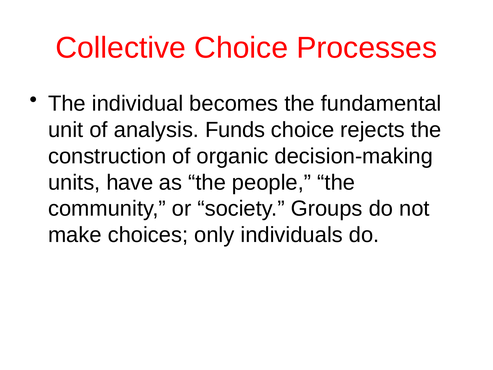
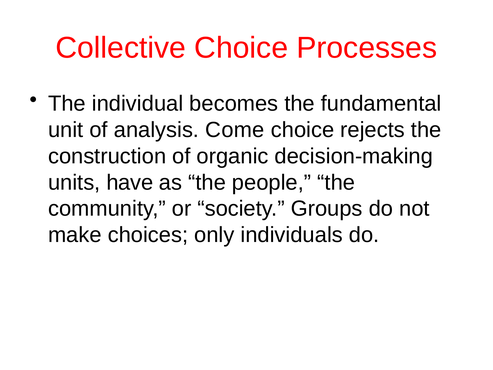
Funds: Funds -> Come (235, 130)
